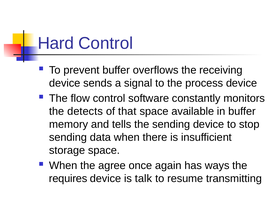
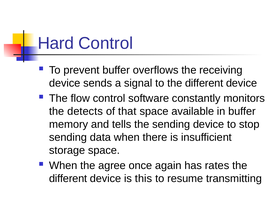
to the process: process -> different (204, 83)
ways: ways -> rates (217, 165)
requires: requires -> different (68, 178)
talk: talk -> this (144, 178)
